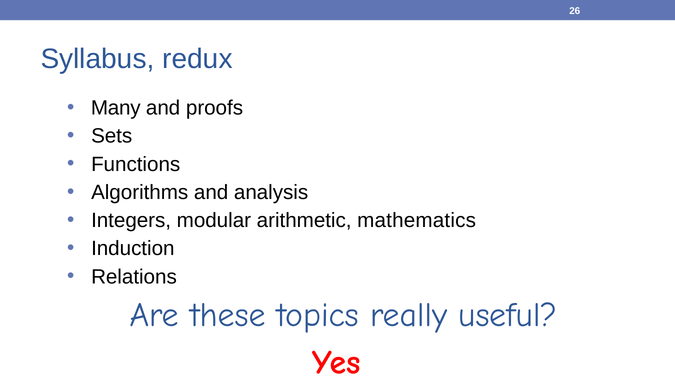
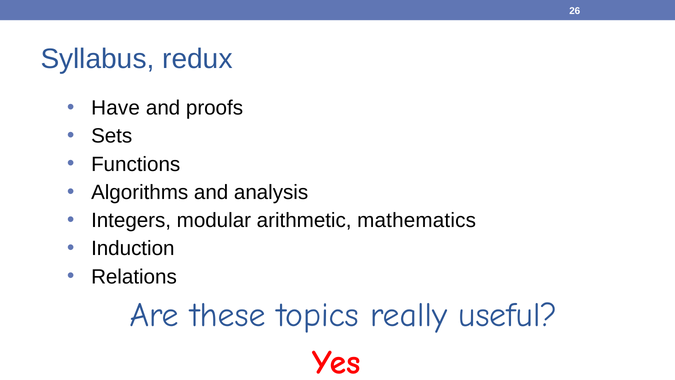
Many: Many -> Have (116, 108)
